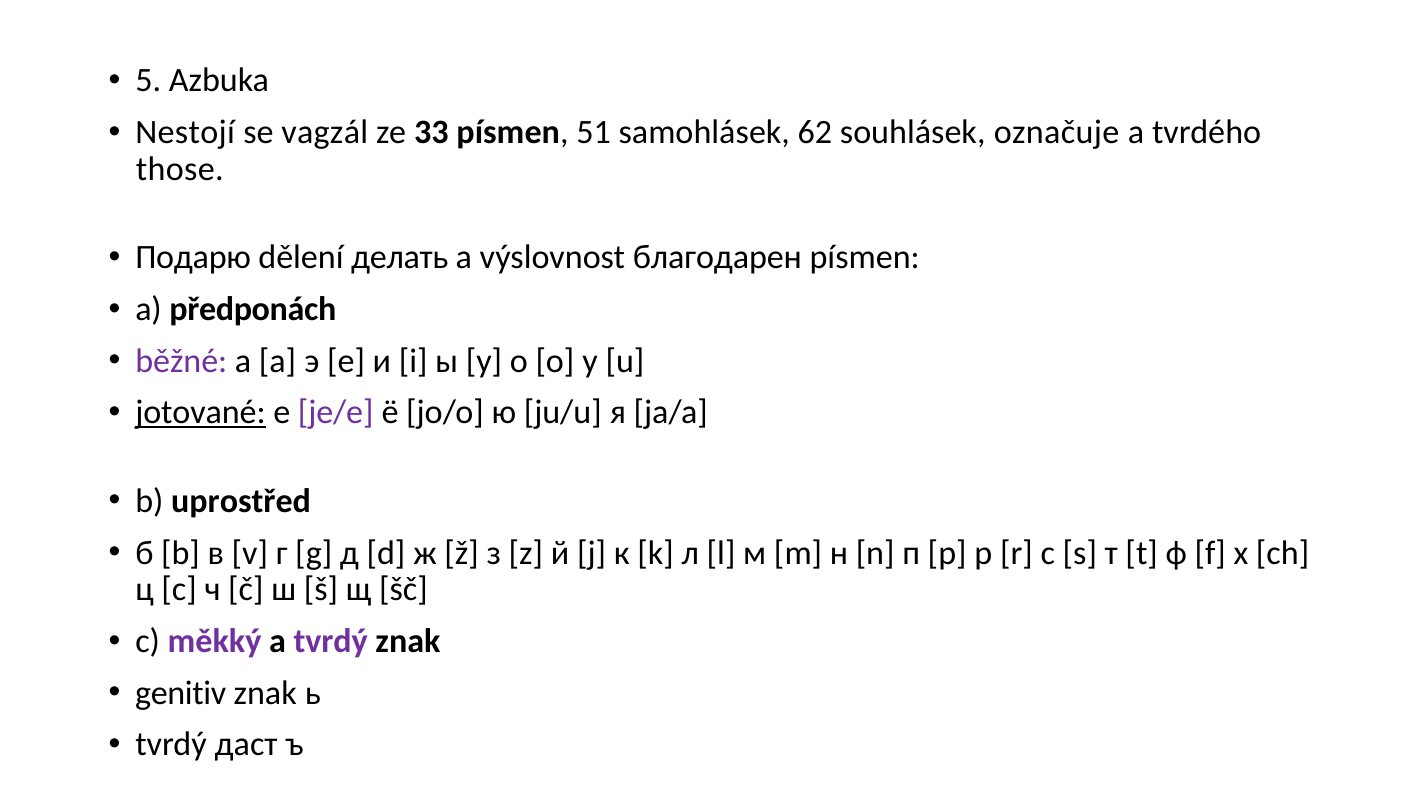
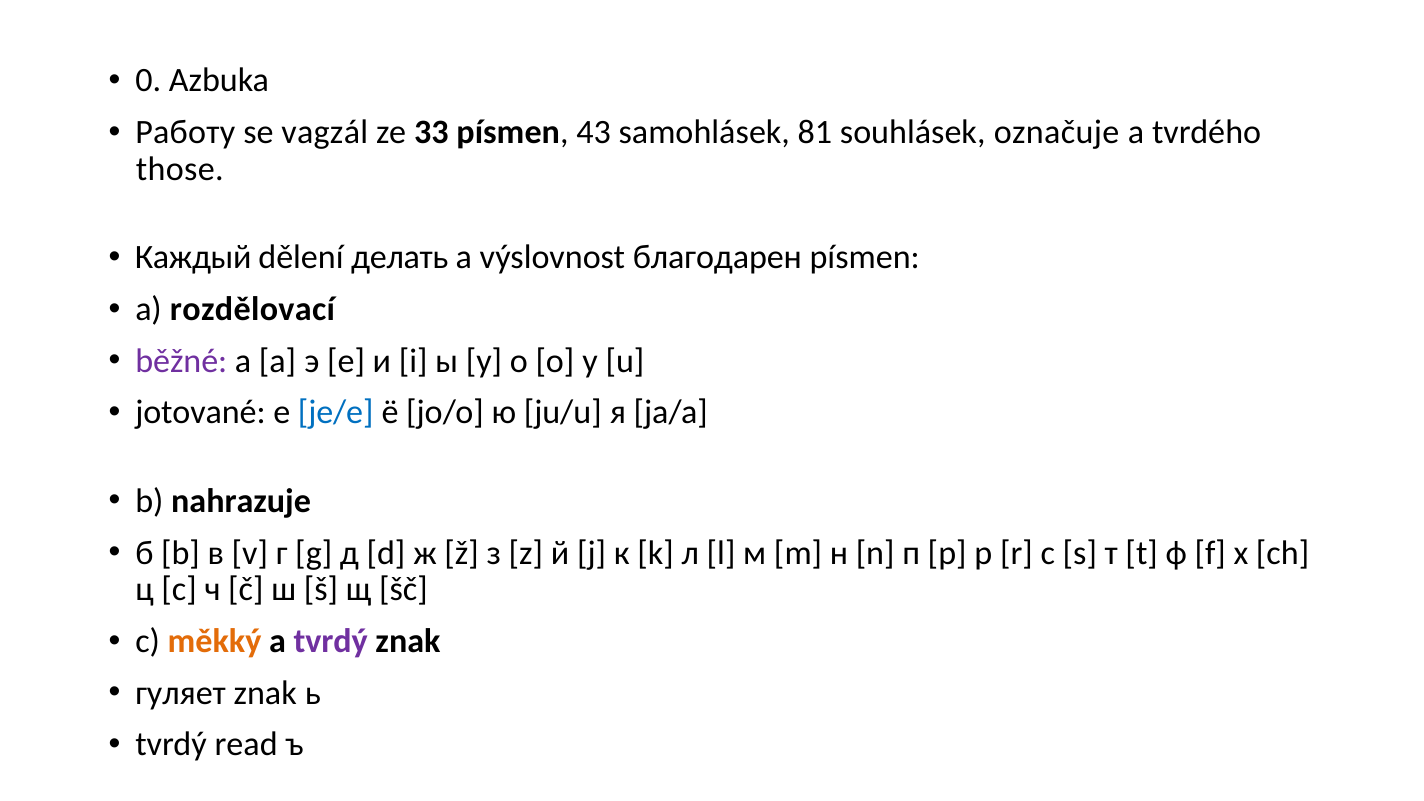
5: 5 -> 0 (148, 81)
Nestojí: Nestojí -> Работу (185, 132)
51: 51 -> 43 (594, 132)
62: 62 -> 81 (815, 132)
Подарю: Подарю -> Каждый (193, 258)
předponách: předponách -> rozdělovací (252, 309)
jotované underline: present -> none (200, 413)
je/e colour: purple -> blue (336, 413)
uprostřed: uprostřed -> nahrazuje (241, 501)
měkký colour: purple -> orange (215, 641)
genitiv: genitiv -> гуляет (181, 693)
даст: даст -> read (246, 745)
